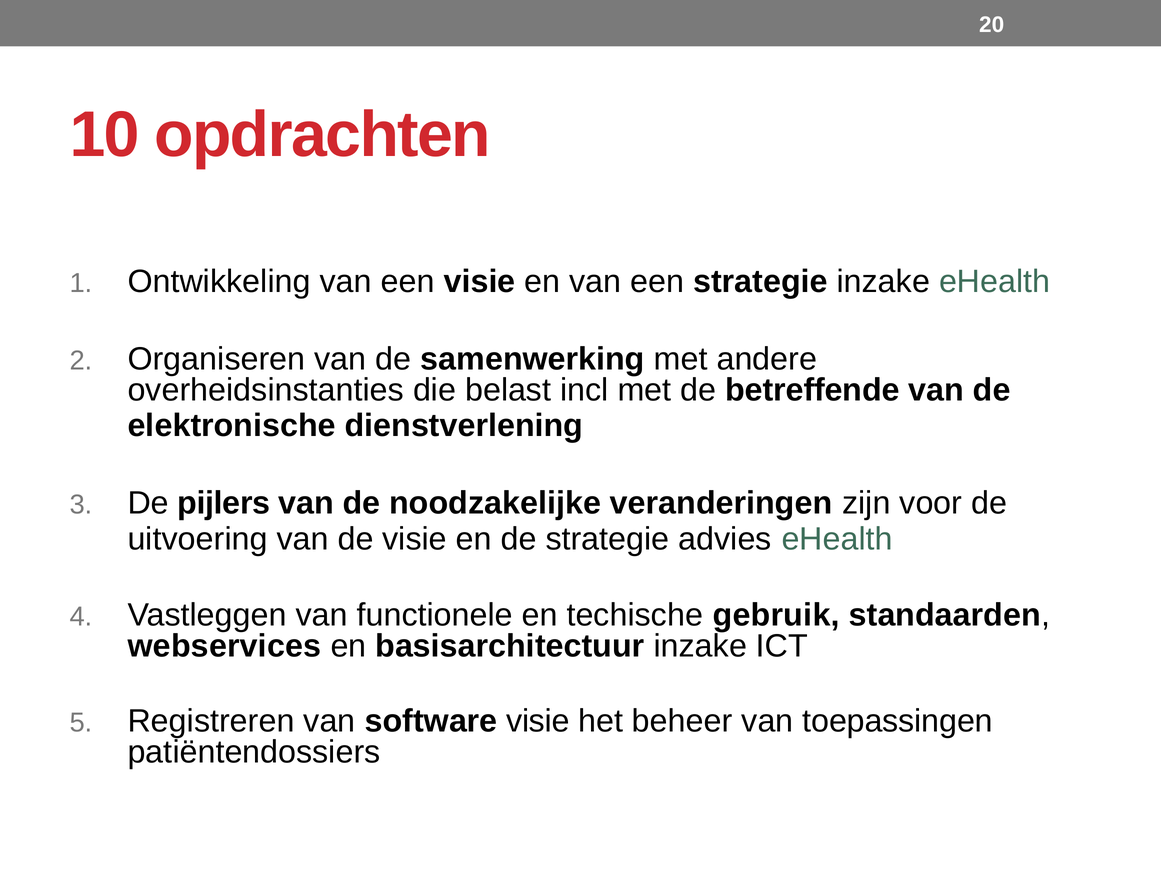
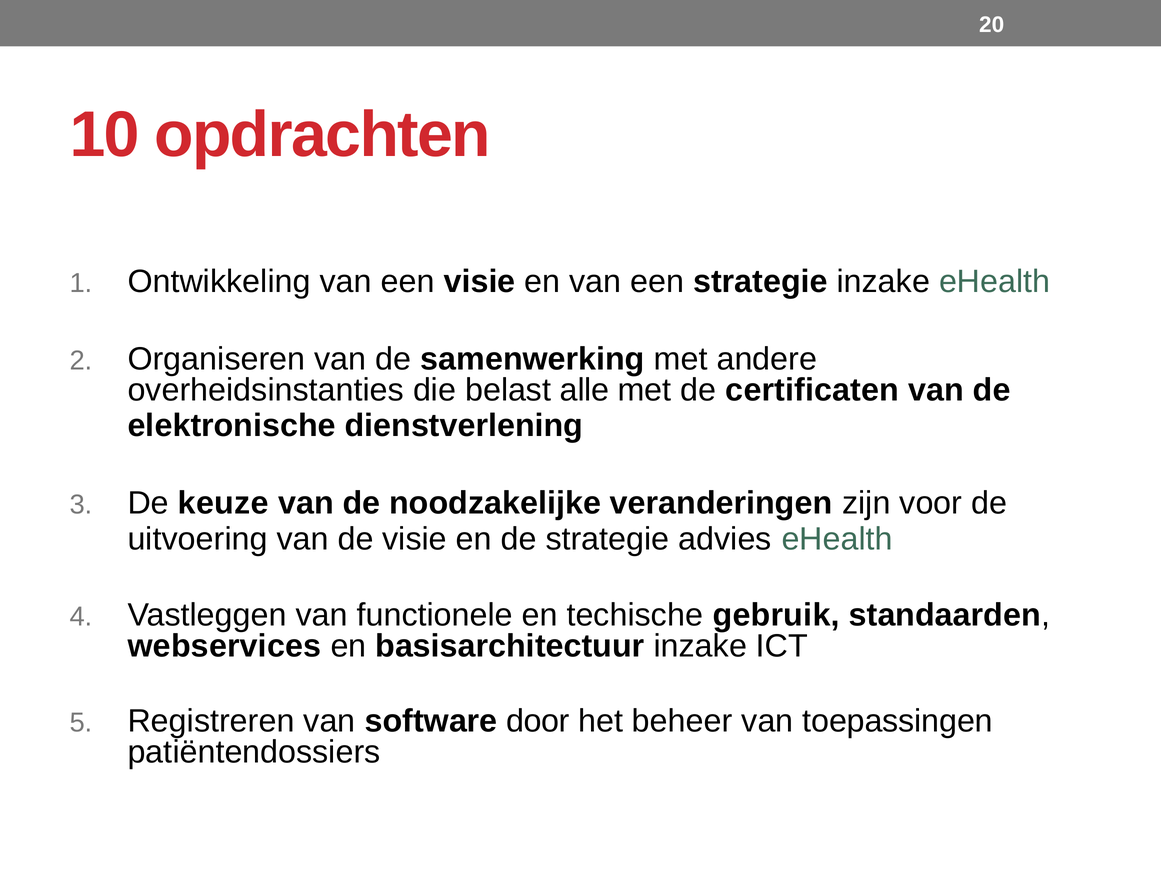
incl: incl -> alle (585, 390)
betreffende: betreffende -> certificaten (812, 390)
pijlers: pijlers -> keuze (223, 503)
software visie: visie -> door (538, 721)
